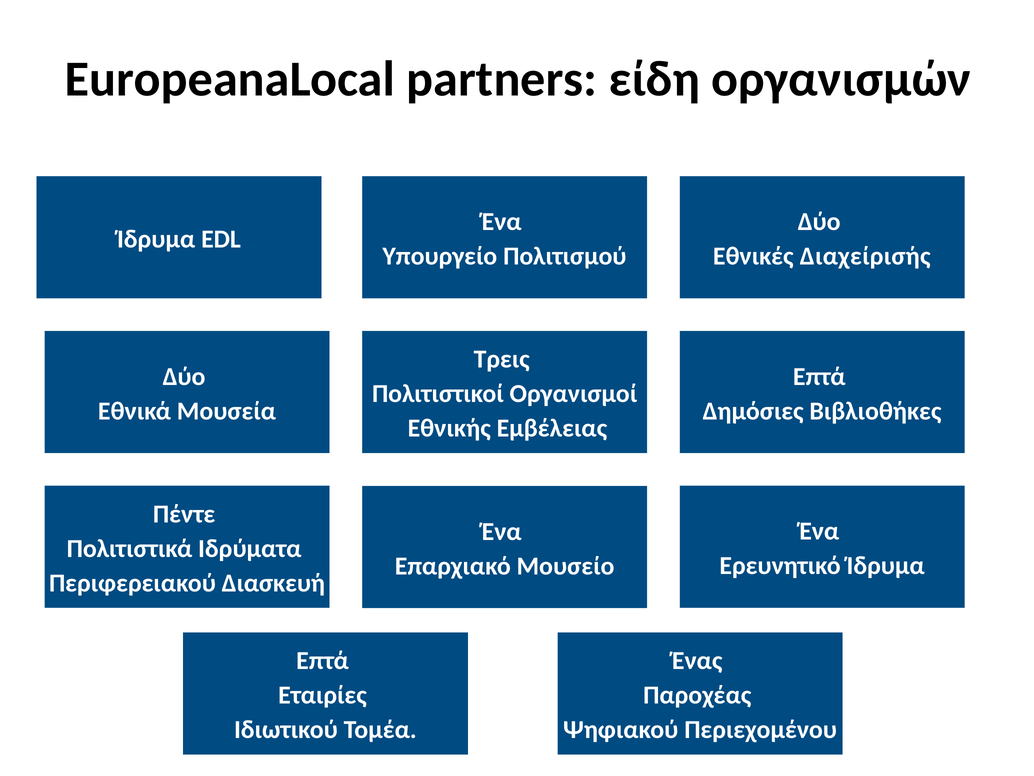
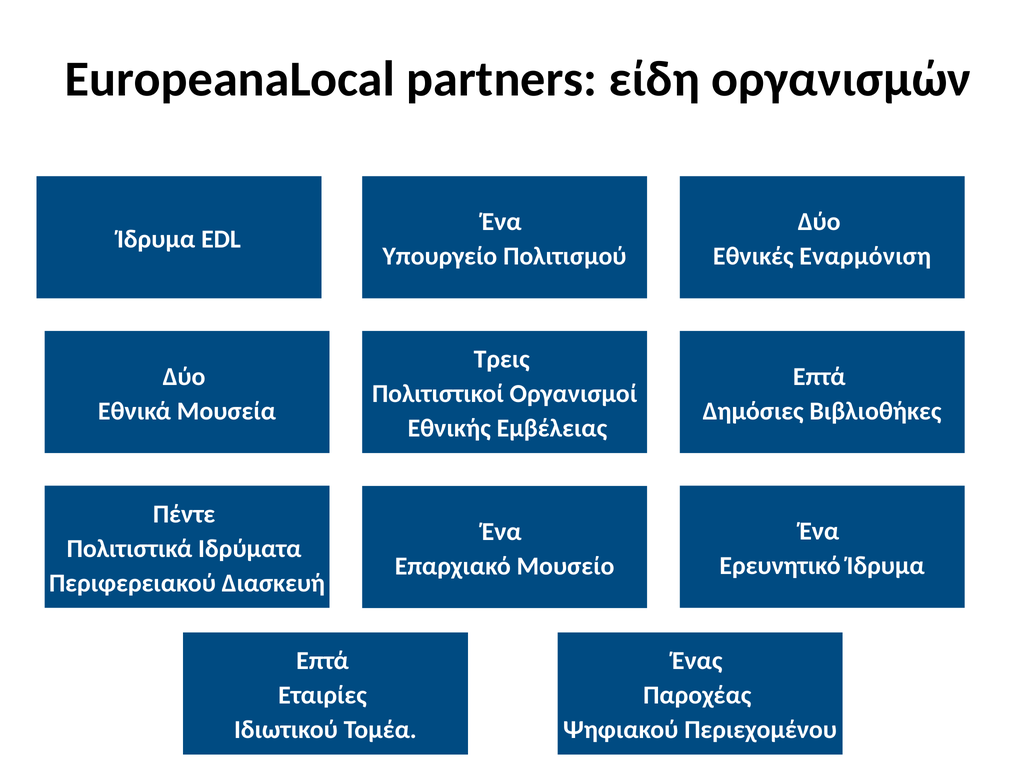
Διαχείρισής: Διαχείρισής -> Εναρμόνιση (865, 256)
